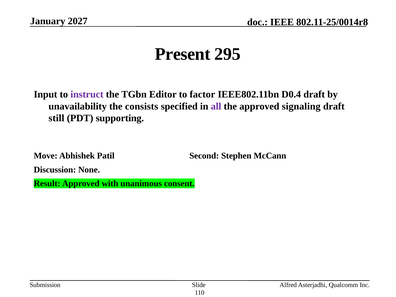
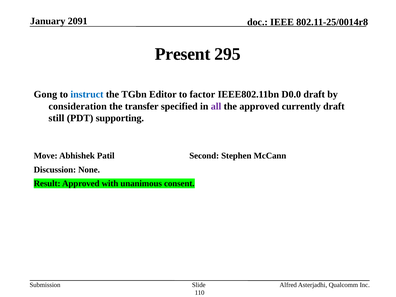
2027: 2027 -> 2091 (78, 21)
Input: Input -> Gong (45, 94)
instruct colour: purple -> blue (87, 94)
D0.4: D0.4 -> D0.0 (291, 94)
unavailability: unavailability -> consideration (78, 106)
consists: consists -> transfer (142, 106)
signaling: signaling -> currently (301, 106)
